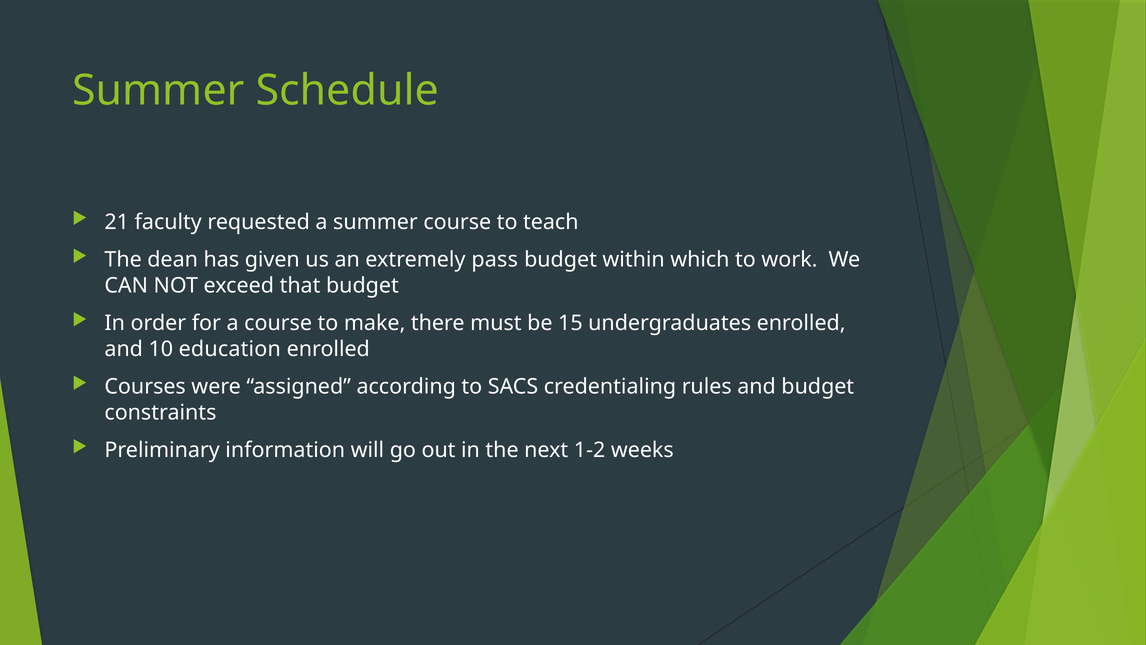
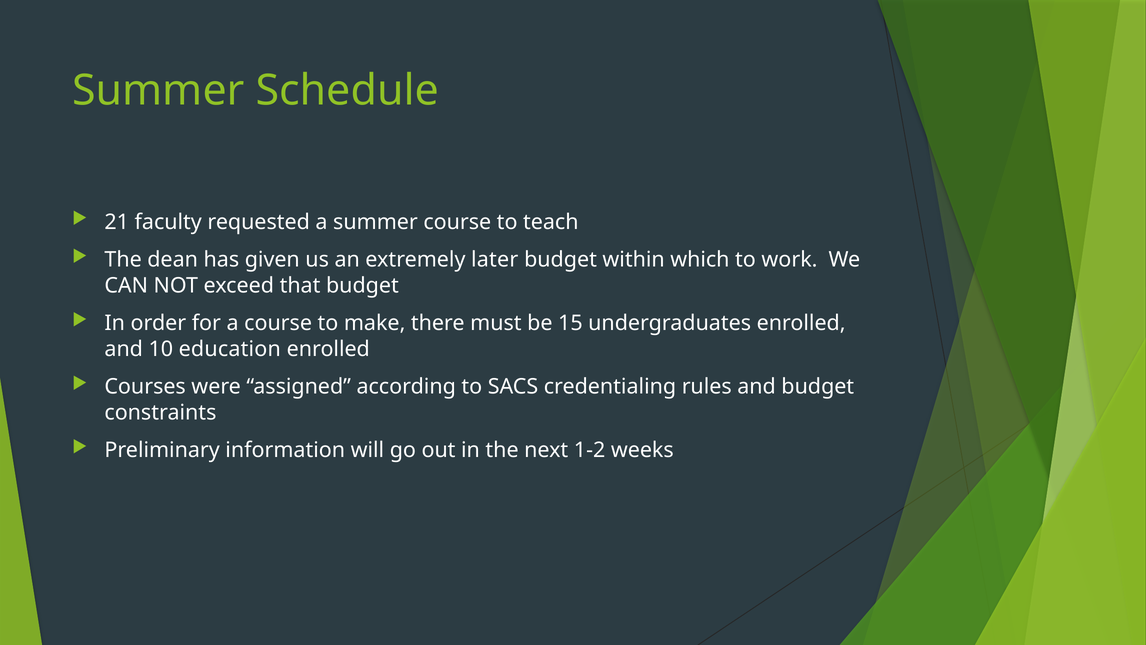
pass: pass -> later (495, 260)
